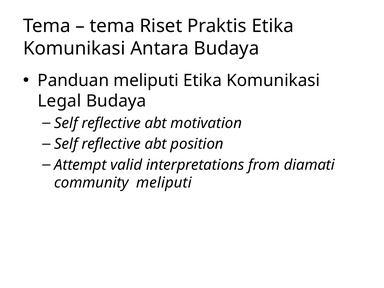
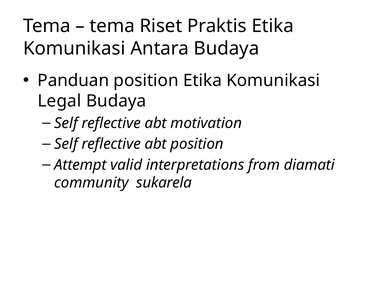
Panduan meliputi: meliputi -> position (146, 81)
community meliputi: meliputi -> sukarela (164, 183)
